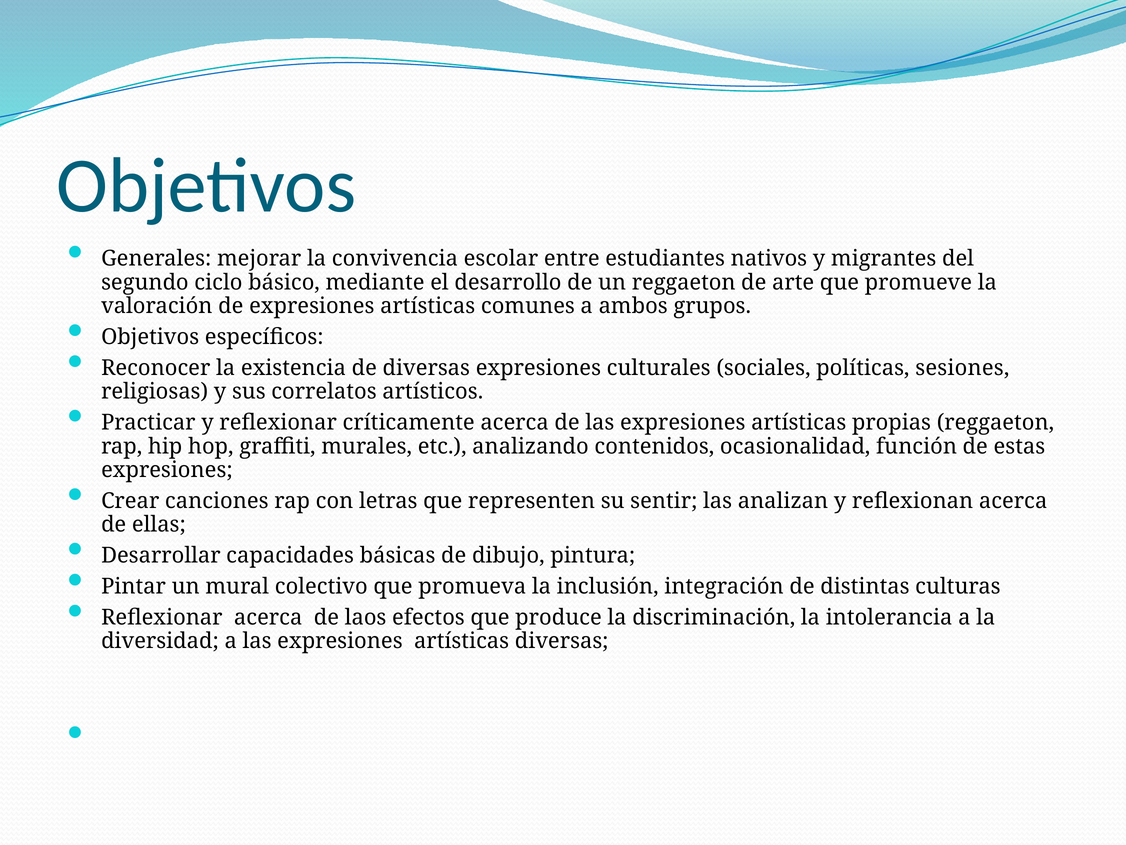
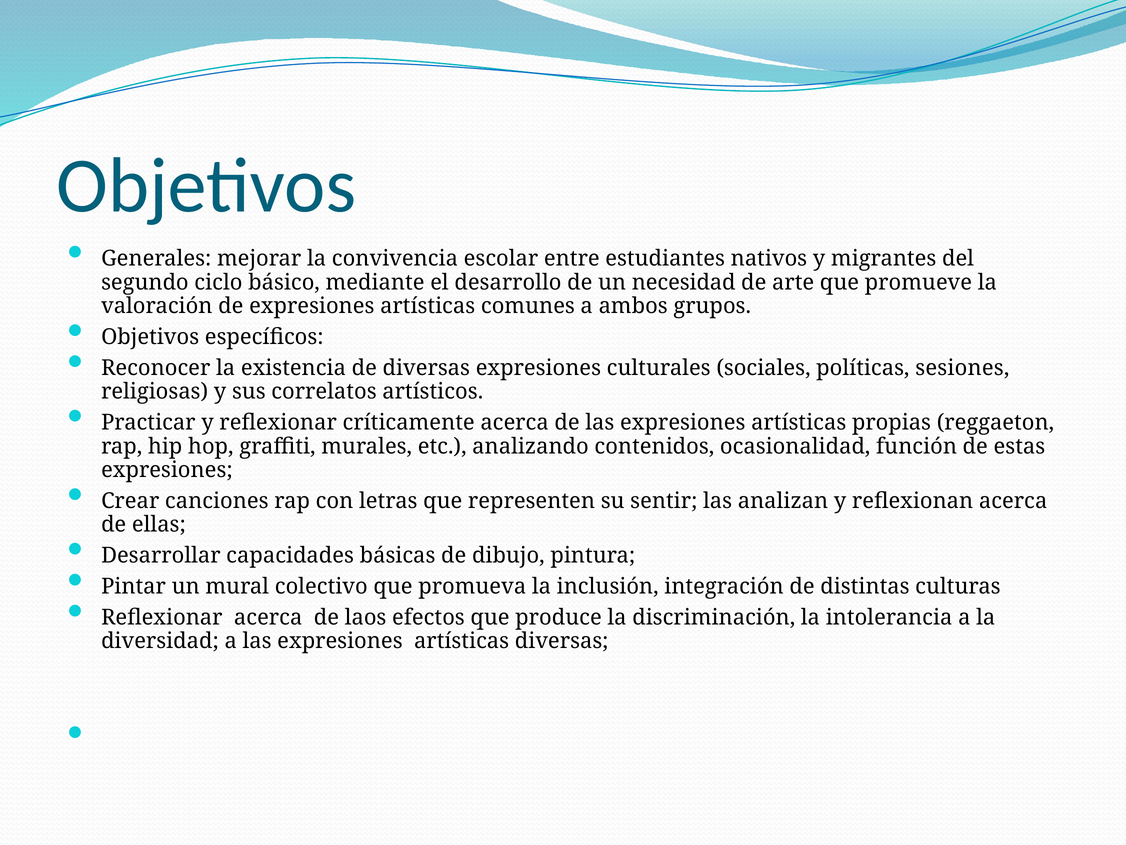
un reggaeton: reggaeton -> necesidad (684, 282)
